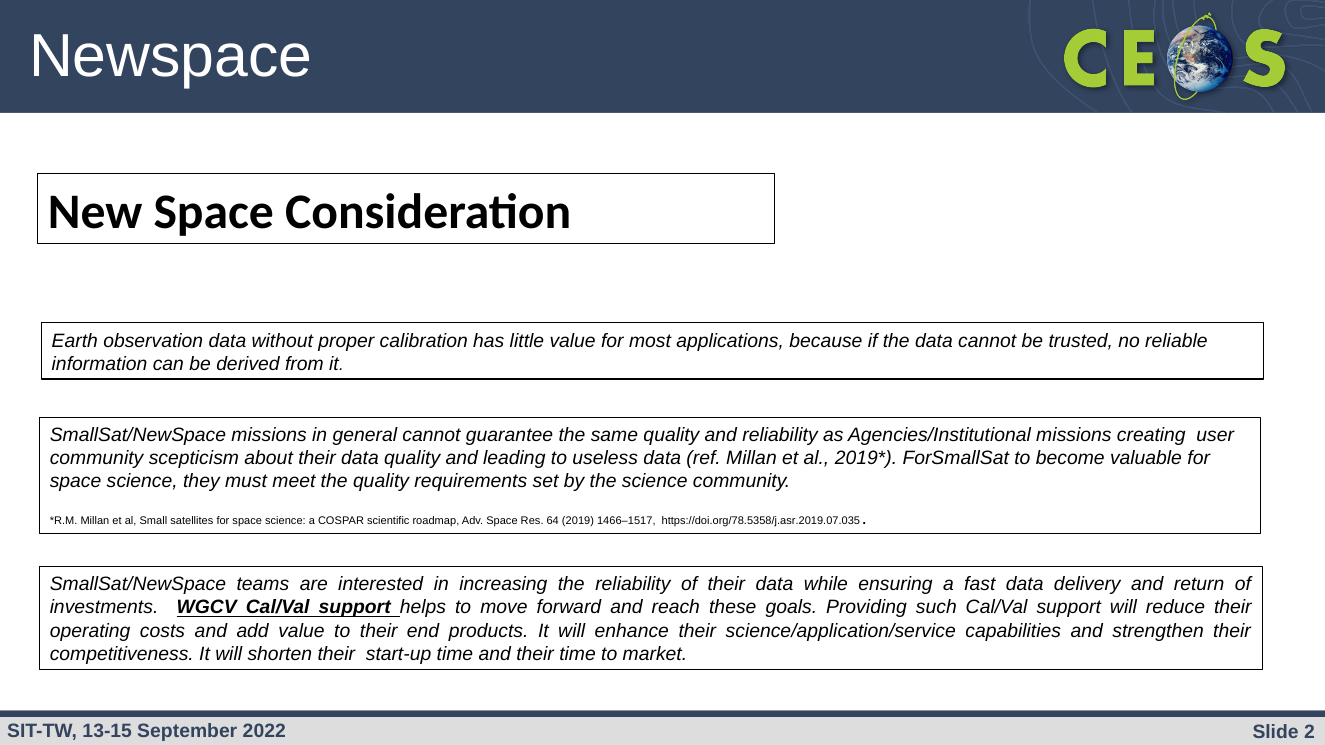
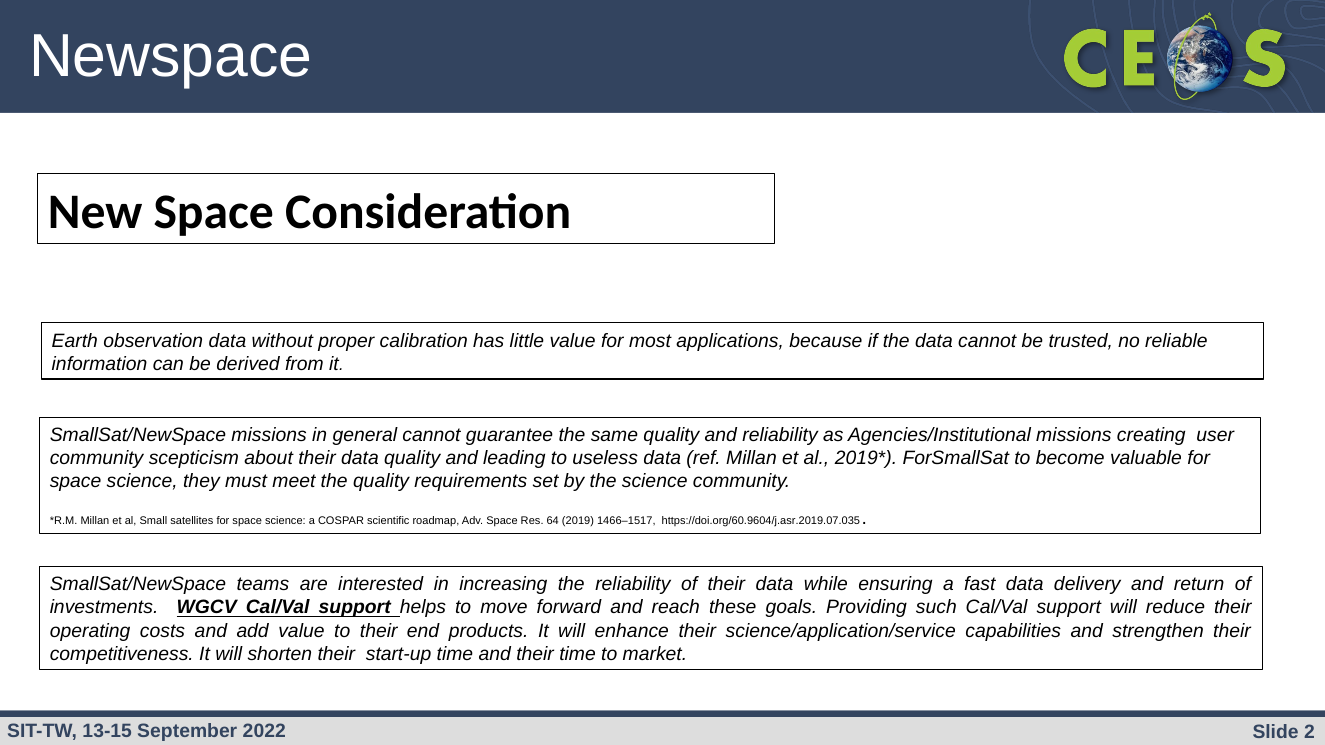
https://doi.org/78.5358/j.asr.2019.07.035: https://doi.org/78.5358/j.asr.2019.07.035 -> https://doi.org/60.9604/j.asr.2019.07.035 (761, 521)
